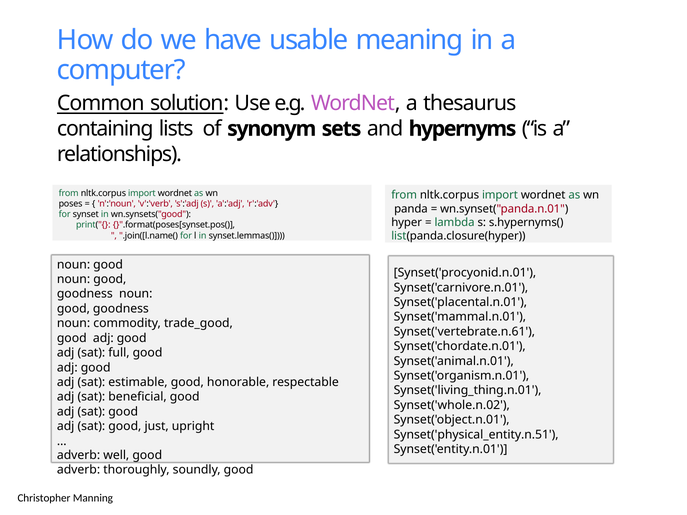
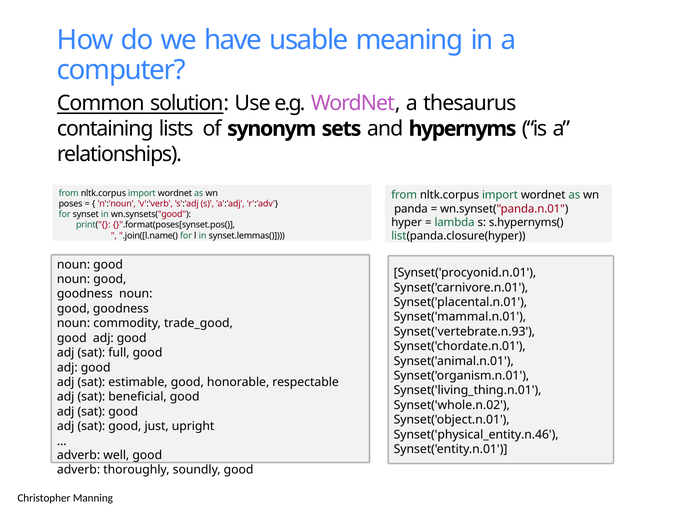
Synset('vertebrate.n.61: Synset('vertebrate.n.61 -> Synset('vertebrate.n.93 (464, 332)
Synset('physical_entity.n.51: Synset('physical_entity.n.51 -> Synset('physical_entity.n.46 (476, 435)
